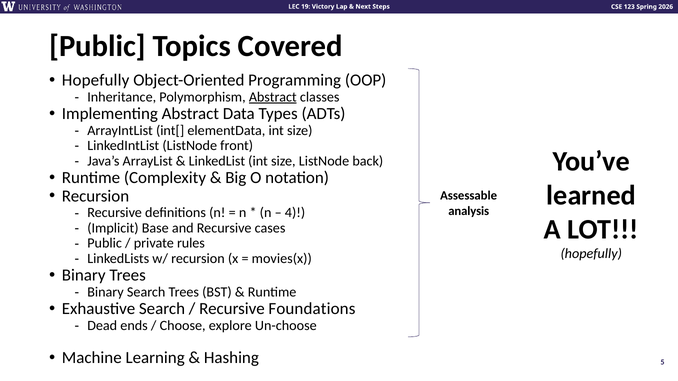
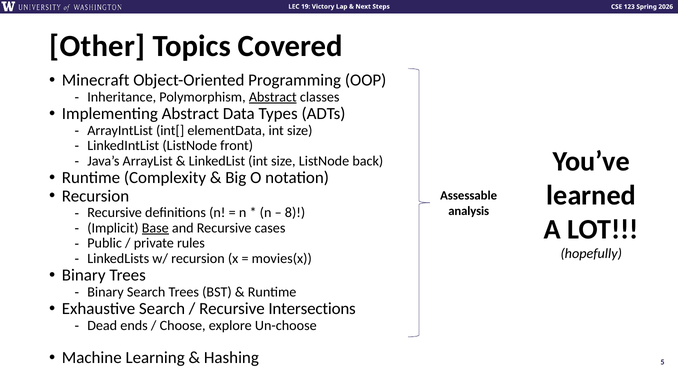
Public: Public -> Other (97, 46)
Hopefully: Hopefully -> Minecraft (96, 80)
4: 4 -> 8 (295, 213)
Base underline: none -> present (155, 228)
Foundations: Foundations -> Intersections (312, 309)
